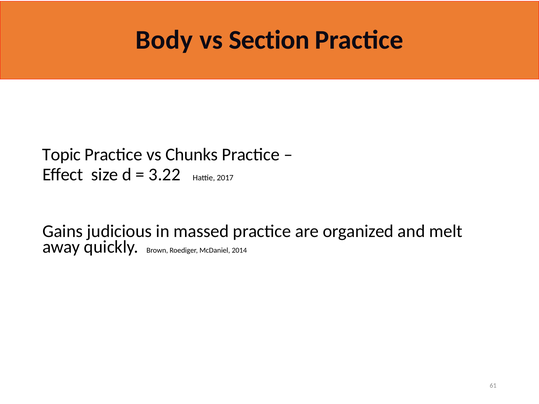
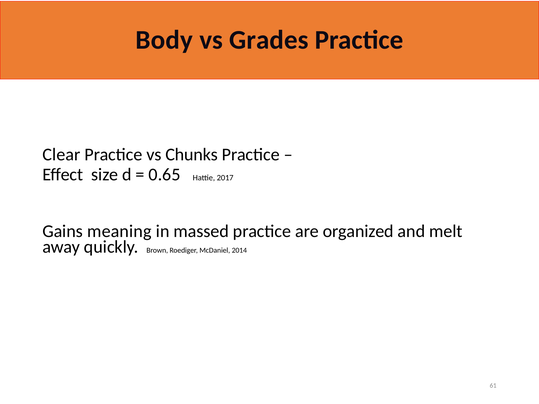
Section: Section -> Grades (269, 40)
Topic: Topic -> Clear (61, 155)
3.22: 3.22 -> 0.65 (165, 175)
judicious: judicious -> meaning (119, 231)
